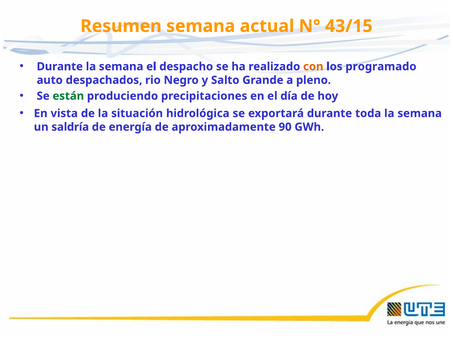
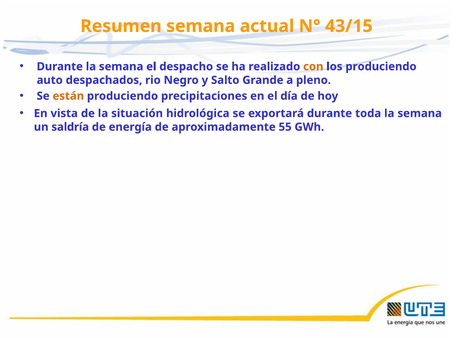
los programado: programado -> produciendo (381, 66)
están colour: green -> orange (68, 96)
90: 90 -> 55 (285, 127)
